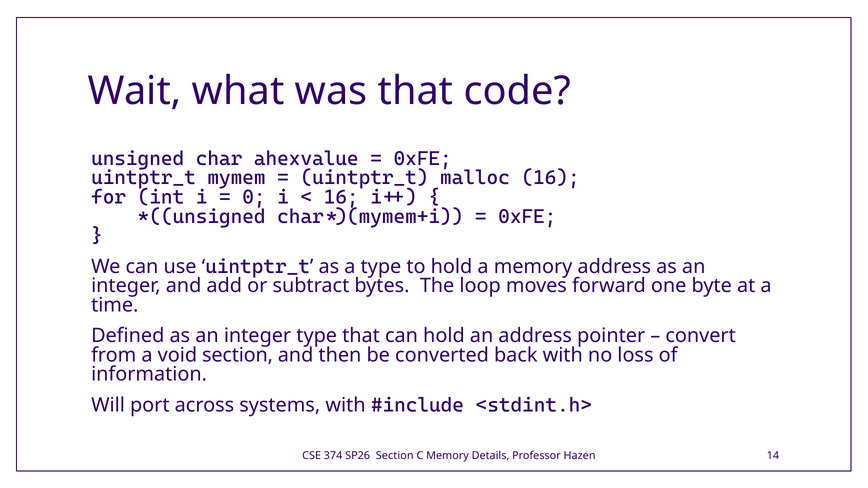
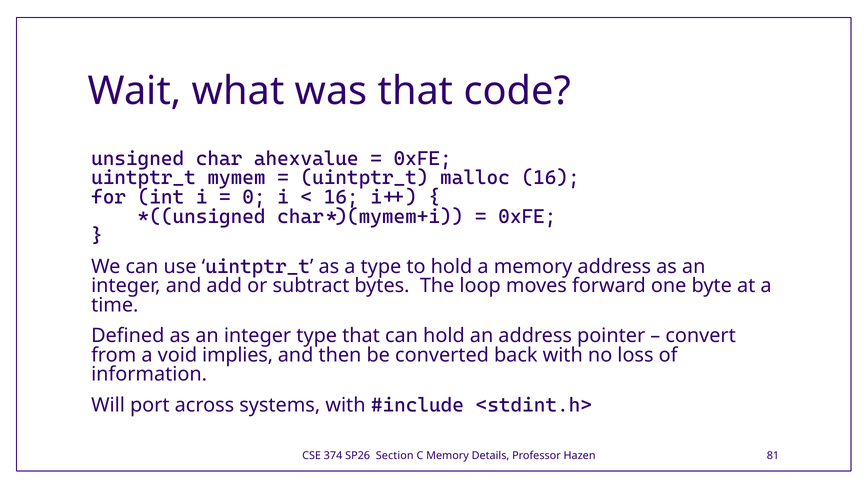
void section: section -> implies (238, 355)
14: 14 -> 81 (773, 456)
